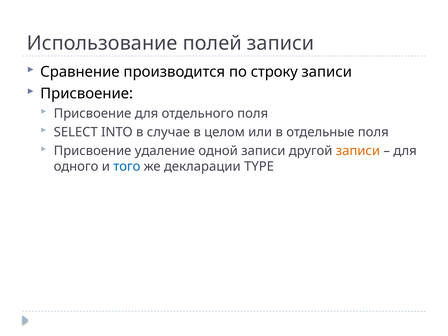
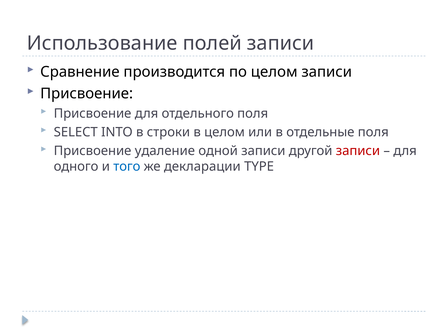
по строку: строку -> целом (274, 72)
случае: случае -> строки (168, 132)
записи colour: orange -> red (358, 151)
